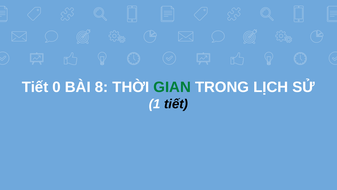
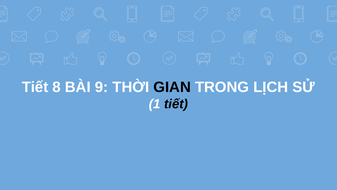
0: 0 -> 8 (57, 87)
8: 8 -> 9 (102, 87)
GIAN colour: green -> black (172, 87)
